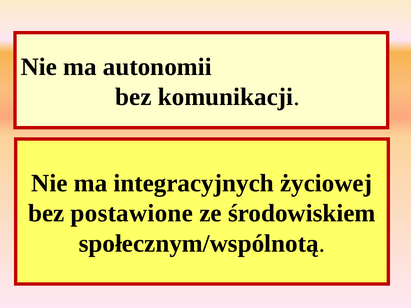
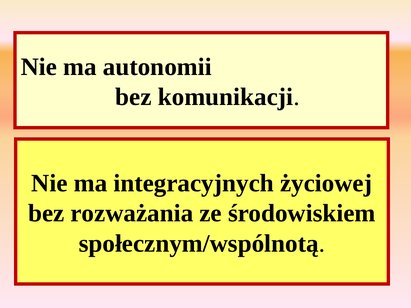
postawione: postawione -> rozważania (132, 213)
